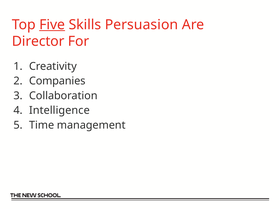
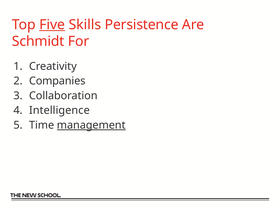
Persuasion: Persuasion -> Persistence (142, 25)
Director: Director -> Schmidt (38, 41)
management underline: none -> present (91, 125)
